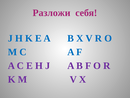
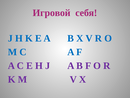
Разложи: Разложи -> Игровой (52, 13)
